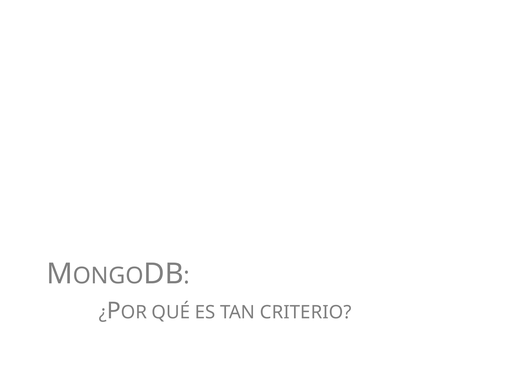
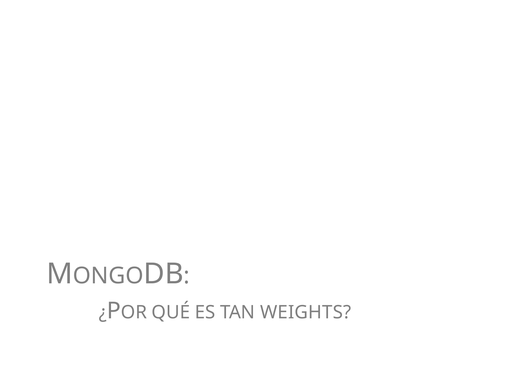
CRITERIO: CRITERIO -> WEIGHTS (306, 312)
